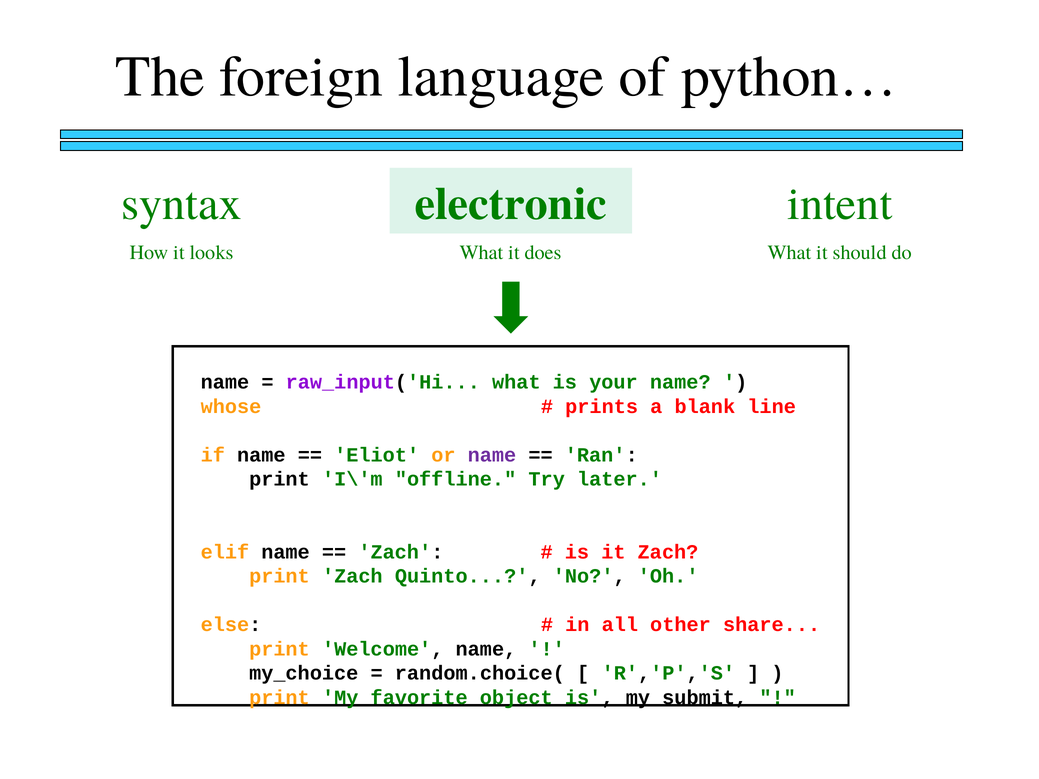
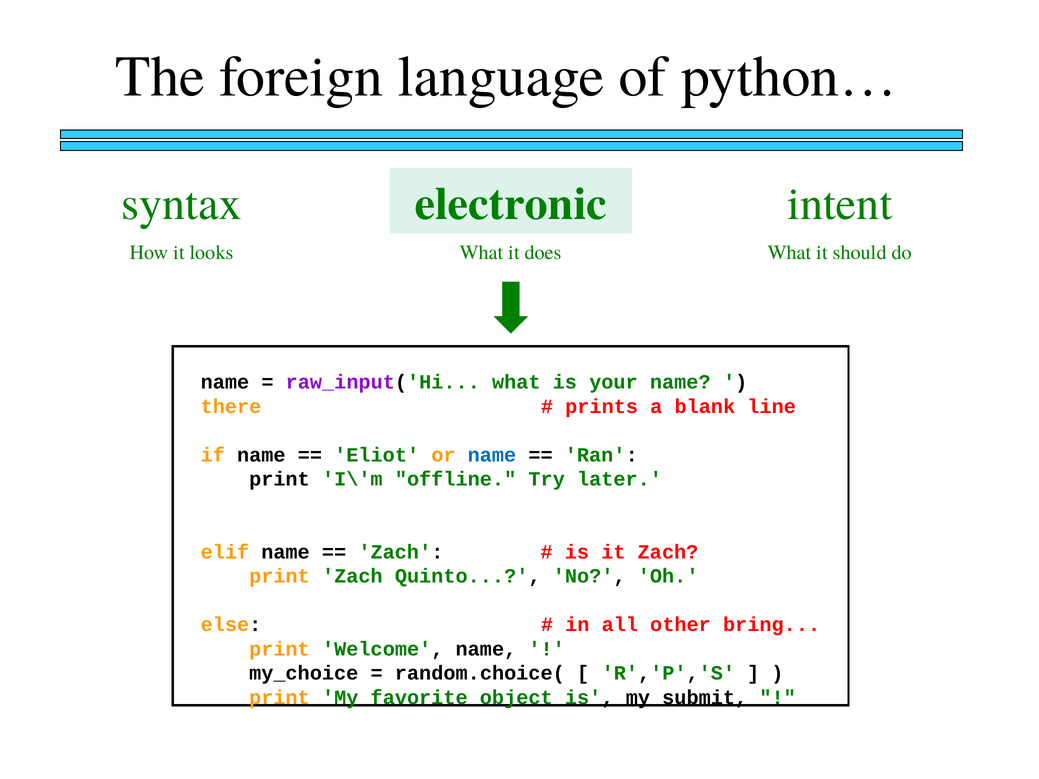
whose: whose -> there (231, 407)
name colour: purple -> blue (492, 455)
share: share -> bring (772, 625)
